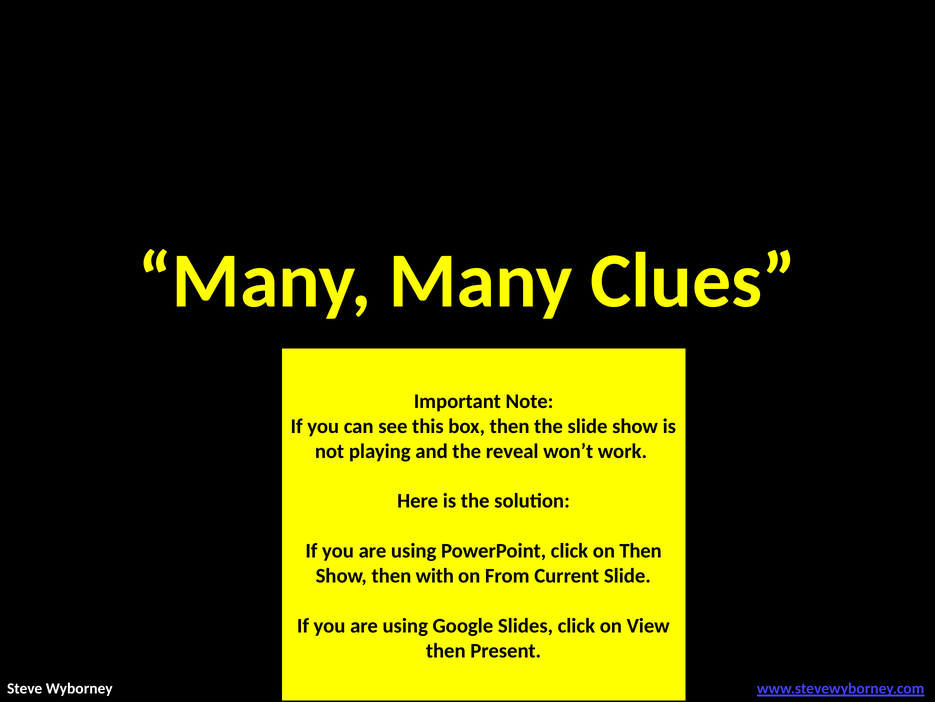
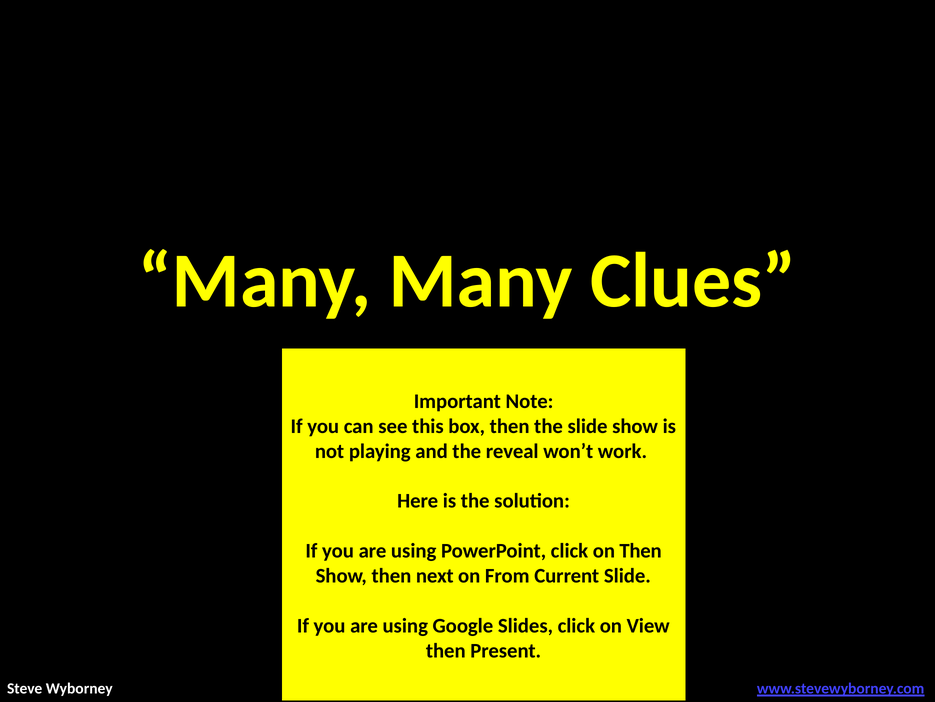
with: with -> next (435, 575)
